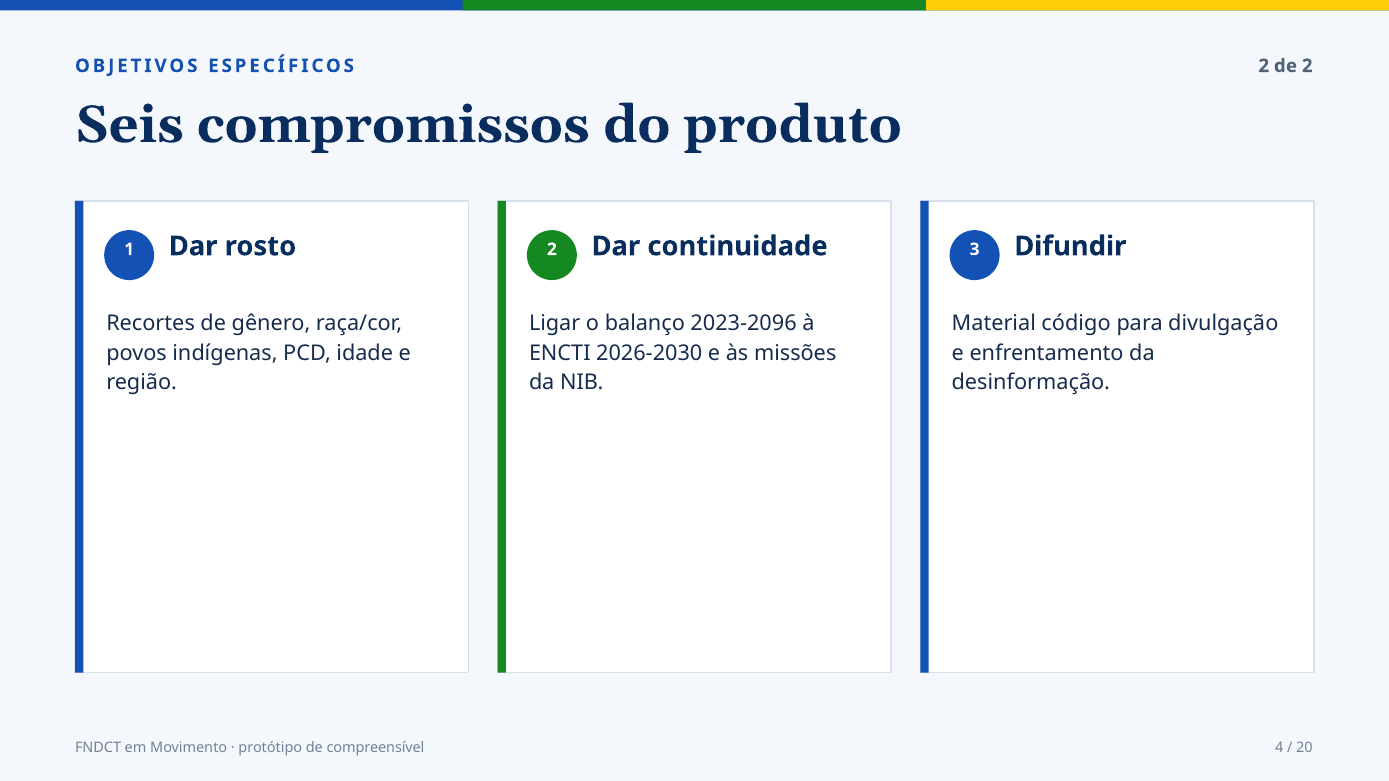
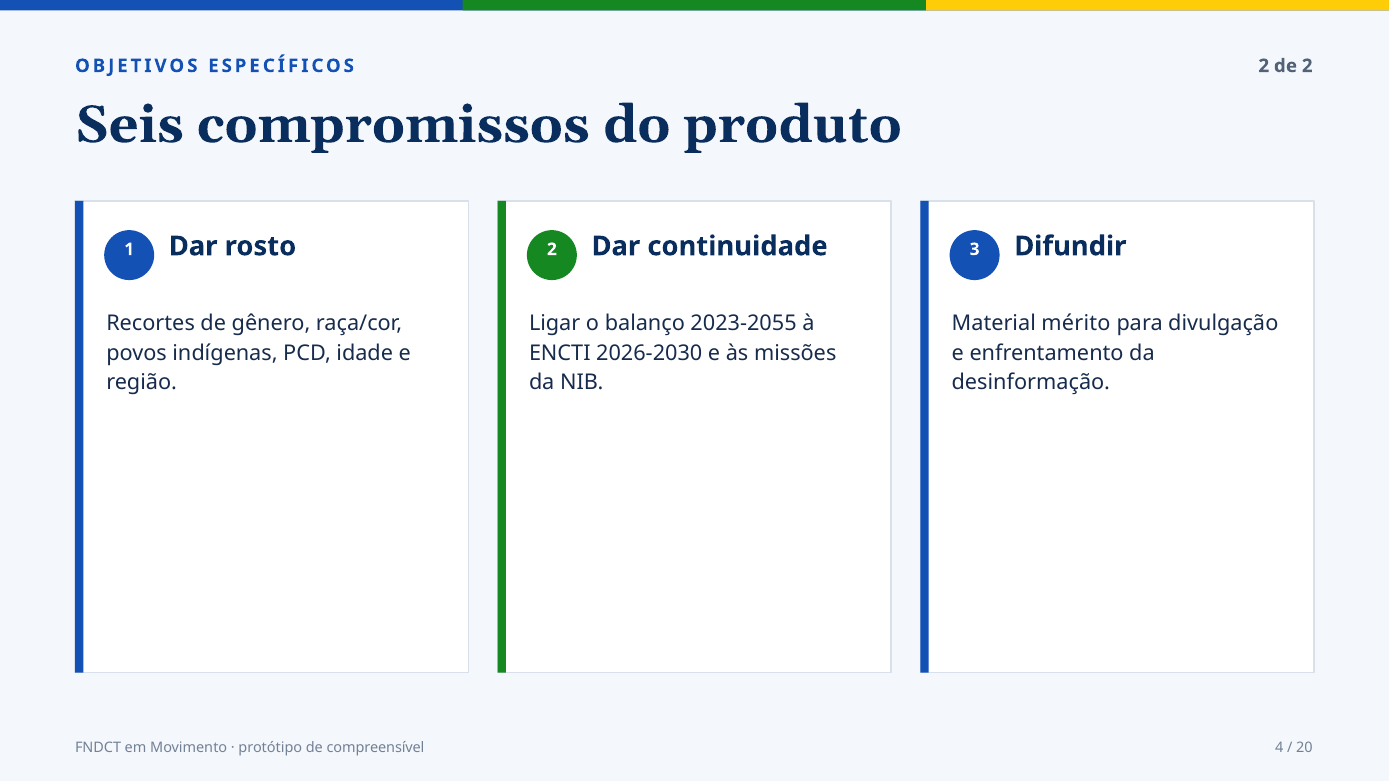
2023-2096: 2023-2096 -> 2023-2055 (744, 323)
código: código -> mérito (1076, 323)
